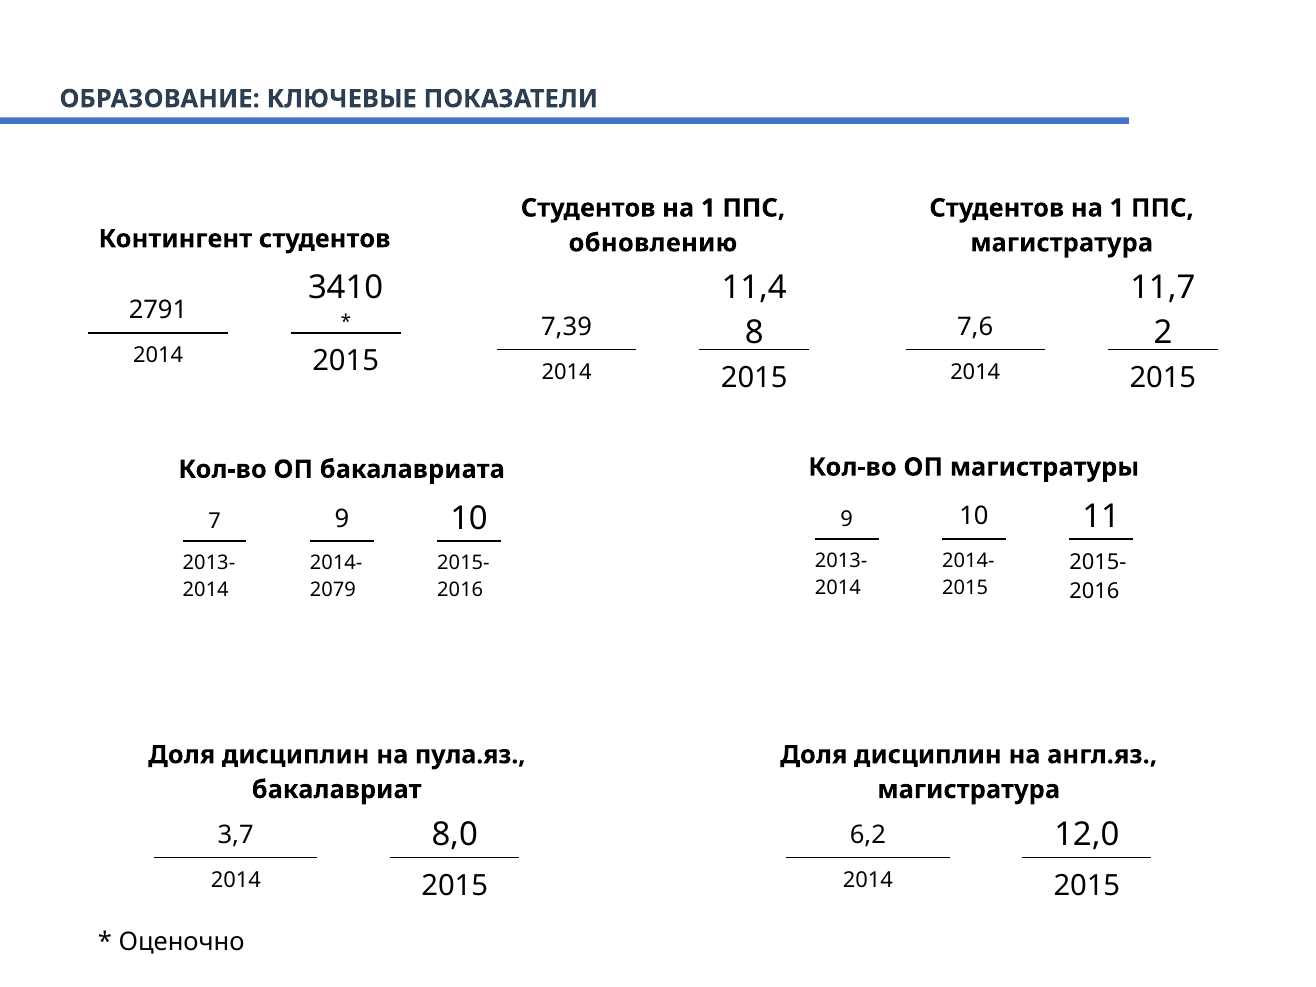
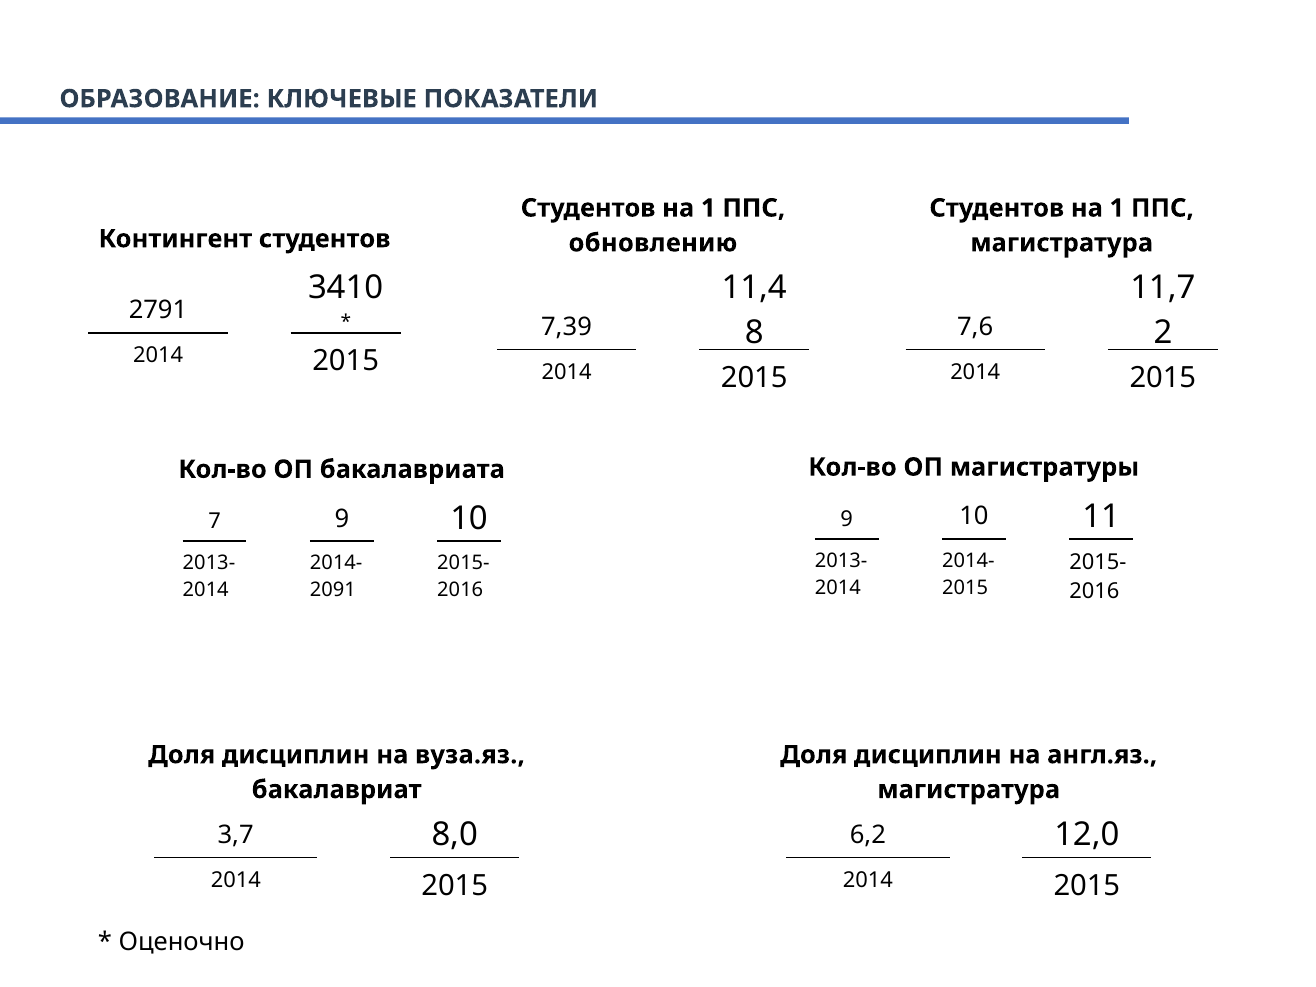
2079: 2079 -> 2091 (333, 590)
пула.яз: пула.яз -> вуза.яз (470, 755)
